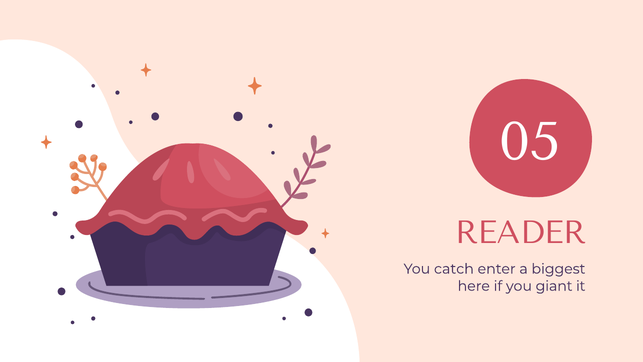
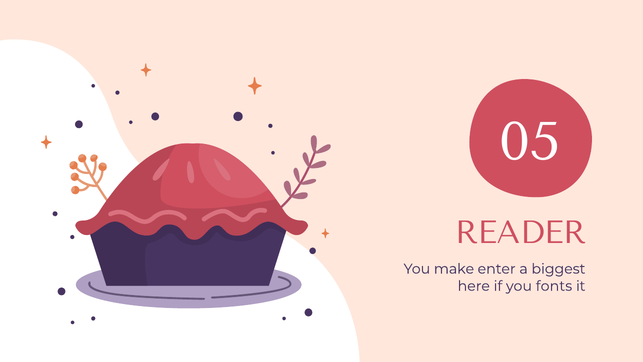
catch: catch -> make (454, 269)
giant: giant -> fonts (554, 286)
